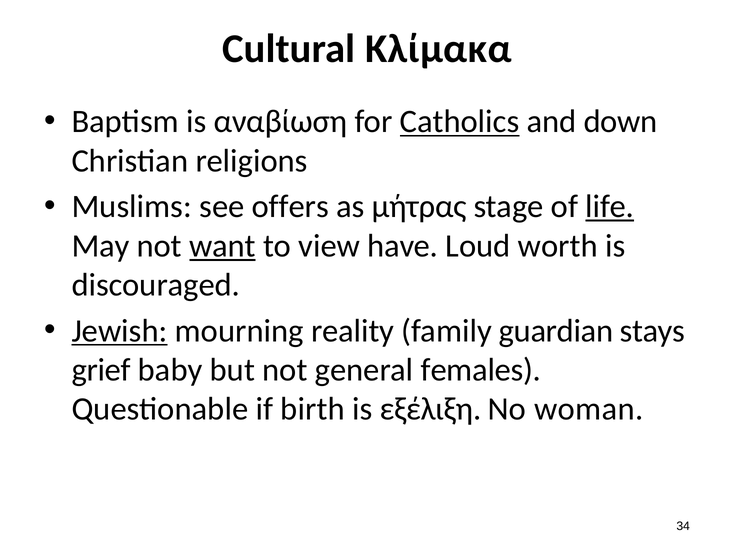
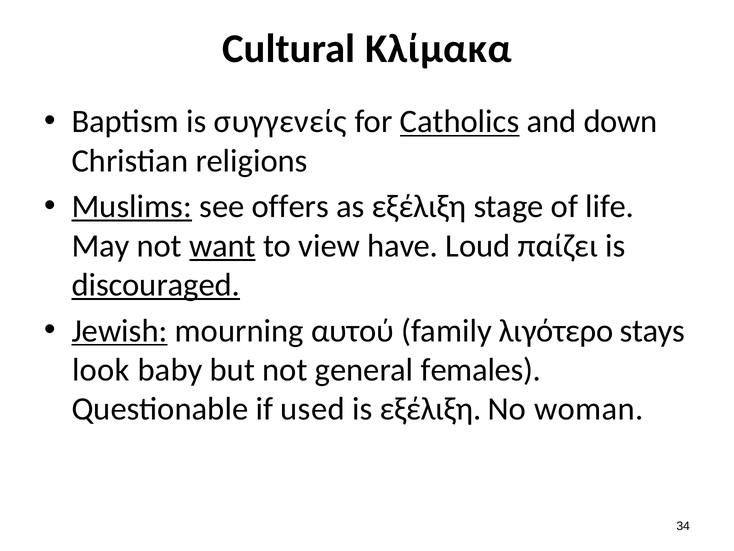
αναβίωση: αναβίωση -> συγγενείς (280, 122)
Muslims underline: none -> present (132, 206)
as μήτρας: μήτρας -> εξέλιξη (419, 206)
life underline: present -> none (610, 206)
worth: worth -> παίζει (558, 246)
discouraged underline: none -> present (156, 285)
reality: reality -> αυτού (353, 330)
guardian: guardian -> λιγότερο (556, 330)
grief: grief -> look (101, 370)
birth: birth -> used (313, 409)
